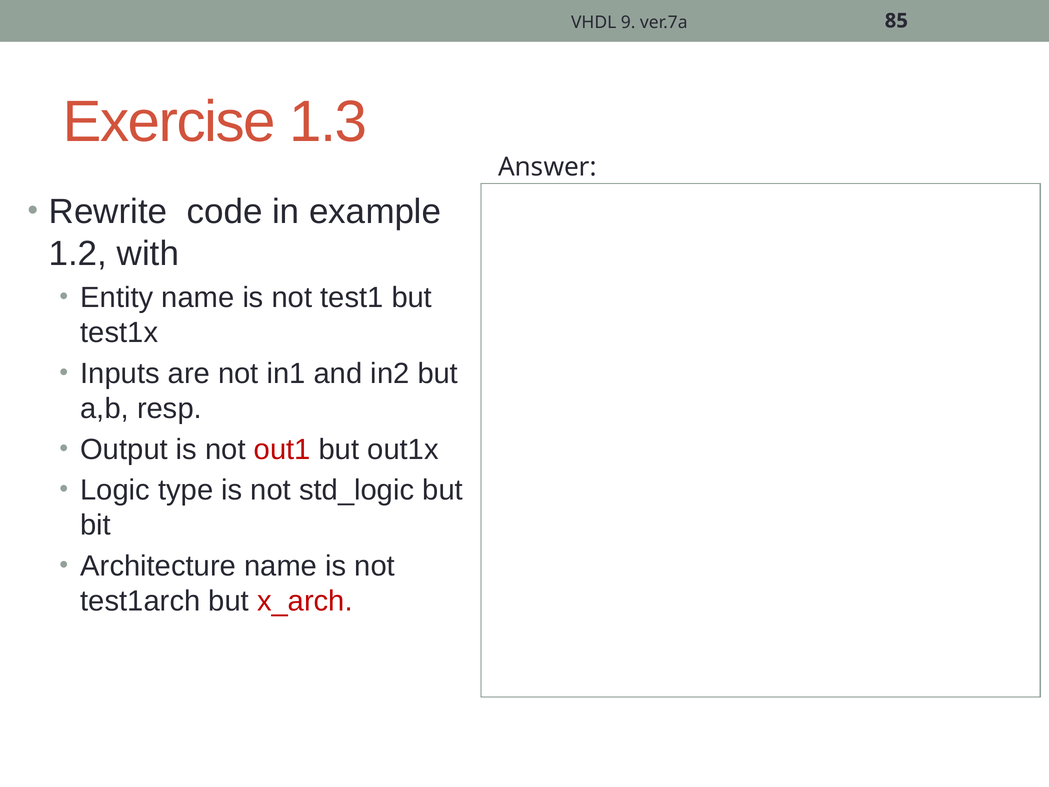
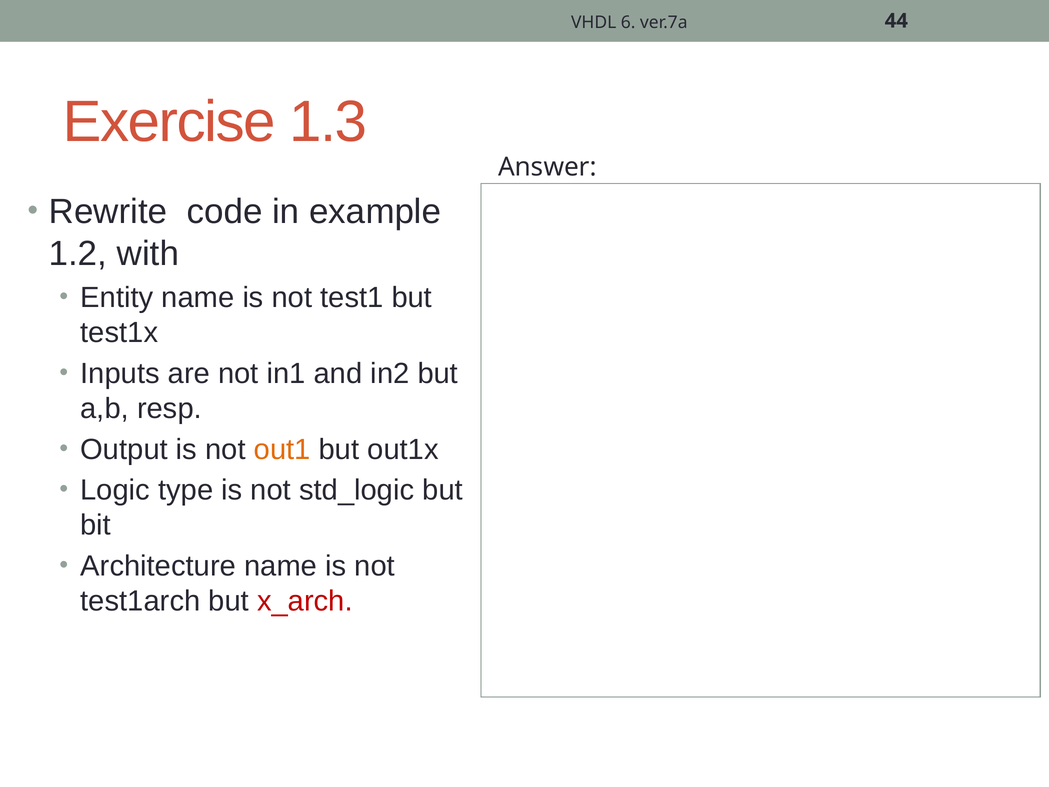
9: 9 -> 6 (628, 22)
85: 85 -> 44 (896, 21)
out1 colour: red -> orange (282, 449)
